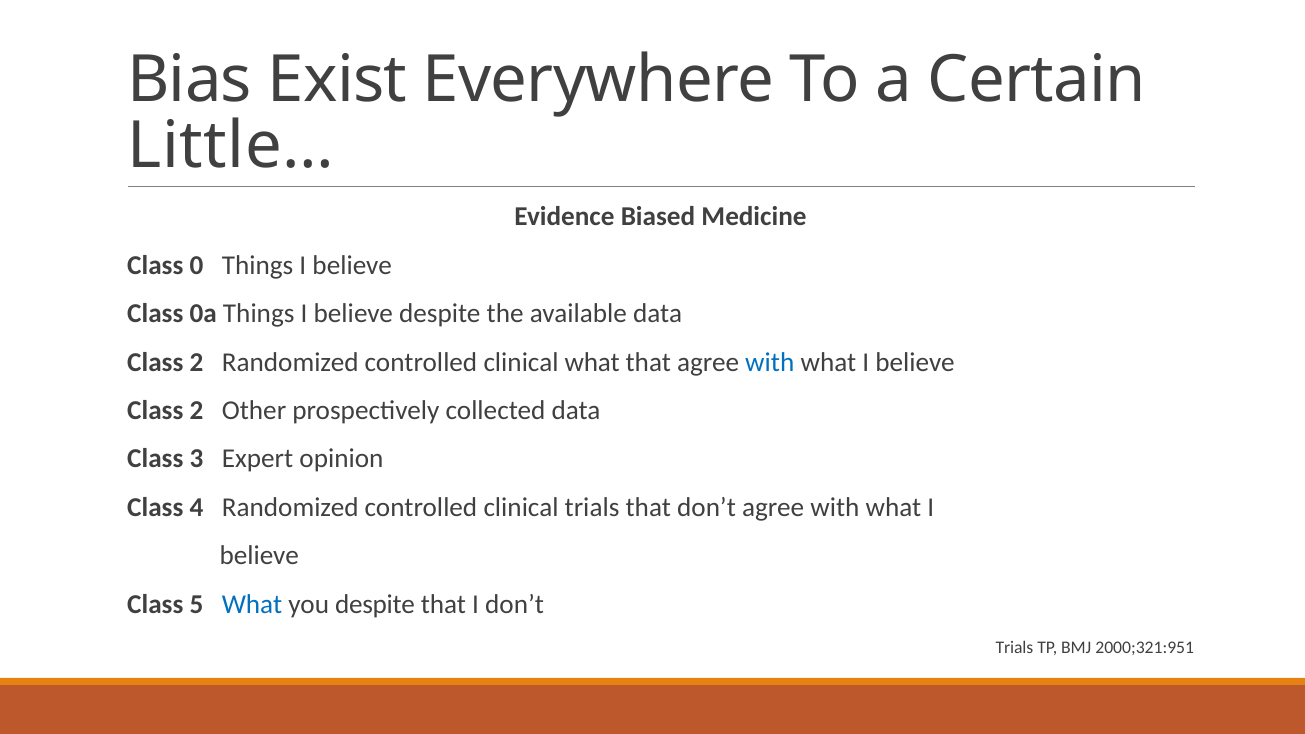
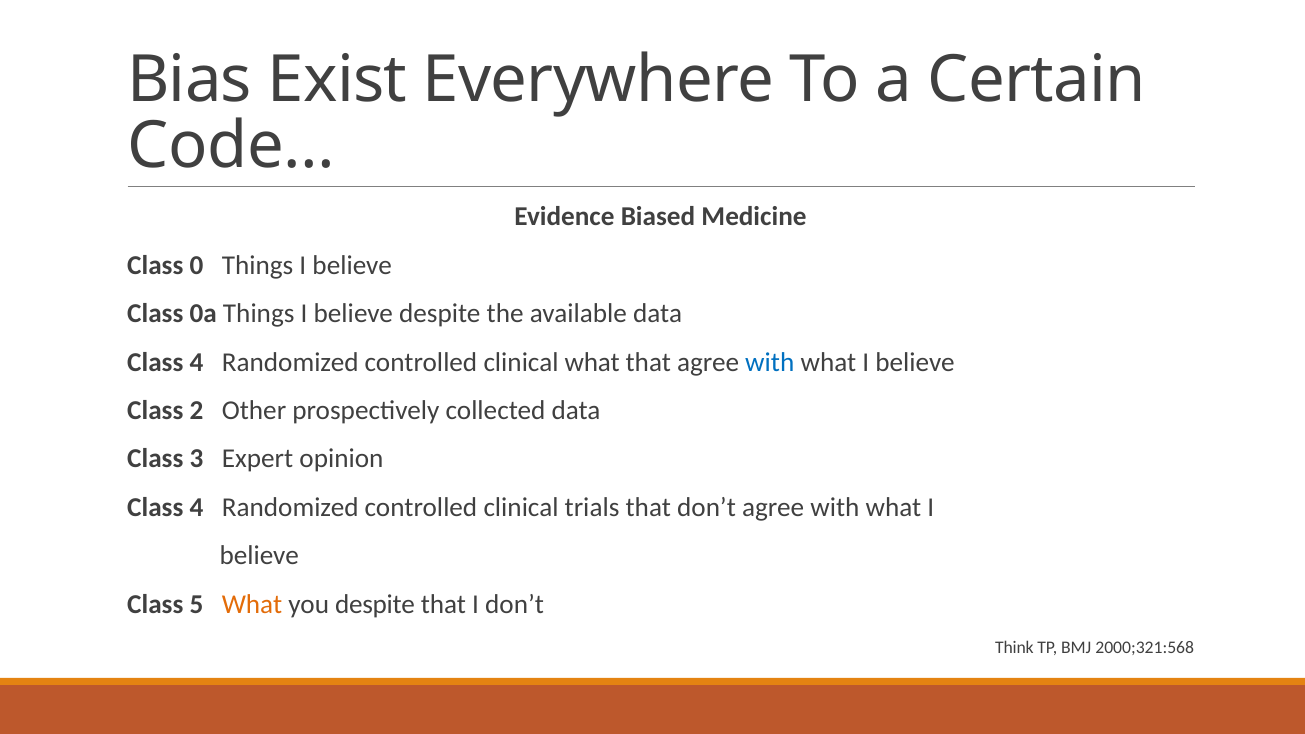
Little…: Little… -> Code… (231, 146)
2: 2 -> 4 (196, 362)
What colour: blue -> orange (252, 604)
Trials: Trials -> Think (1014, 647)
2000;321:951: 2000;321:951 -> 2000;321:568 (1145, 647)
